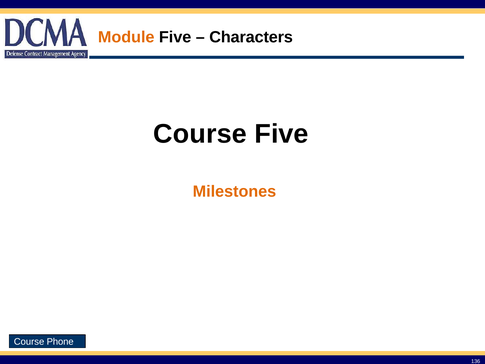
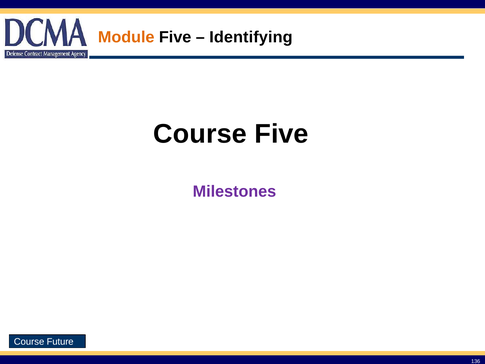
Characters: Characters -> Identifying (251, 37)
Milestones colour: orange -> purple (234, 191)
Phone: Phone -> Future (60, 342)
